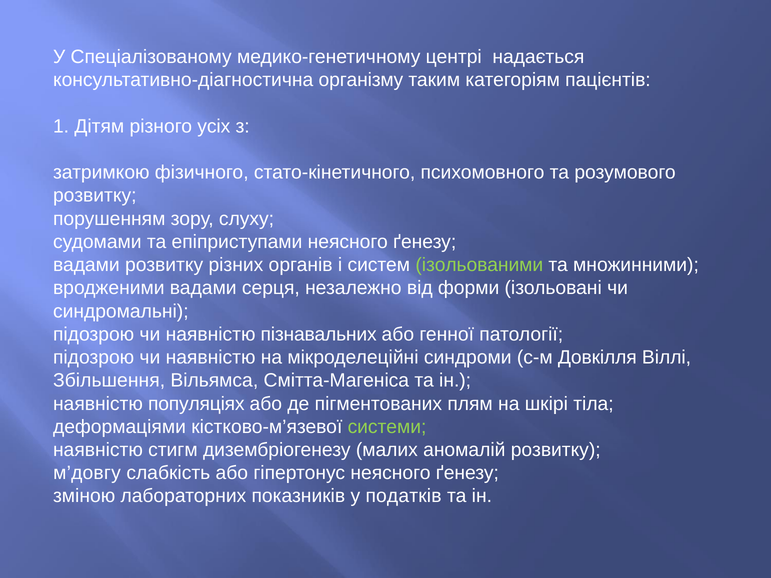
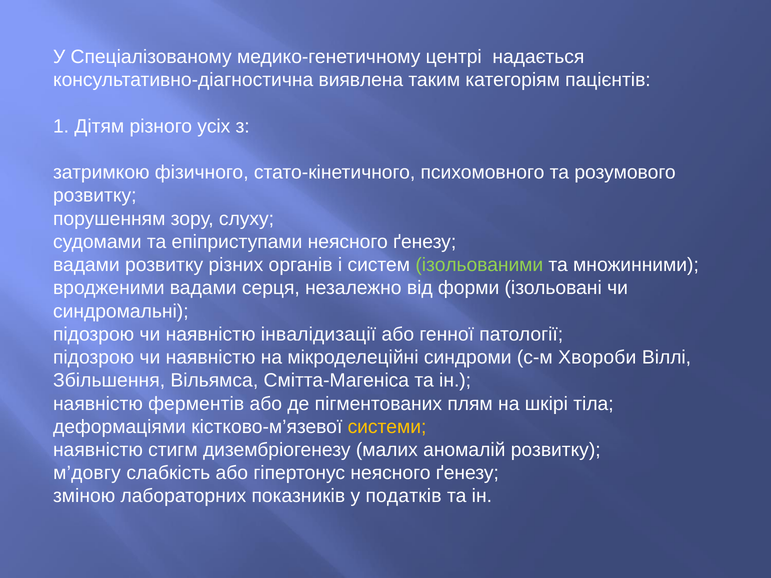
організму: організму -> виявлена (361, 80)
пізнавальних: пізнавальних -> інвалідизації (318, 334)
Довкілля: Довкілля -> Хвороби (597, 358)
популяціях: популяціях -> ферментів (196, 404)
системи colour: light green -> yellow (387, 427)
